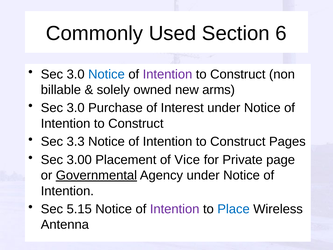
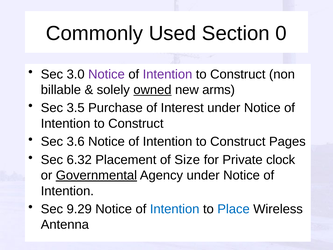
6: 6 -> 0 (281, 33)
Notice colour: blue -> purple (106, 74)
owned underline: none -> present (152, 90)
3.0: 3.0 -> 3.5 (76, 108)
3.3: 3.3 -> 3.6 (76, 142)
3.00: 3.00 -> 6.32 (79, 160)
Vice: Vice -> Size (187, 160)
page: page -> clock (281, 160)
5.15: 5.15 -> 9.29 (79, 209)
Intention colour: purple -> blue (175, 209)
